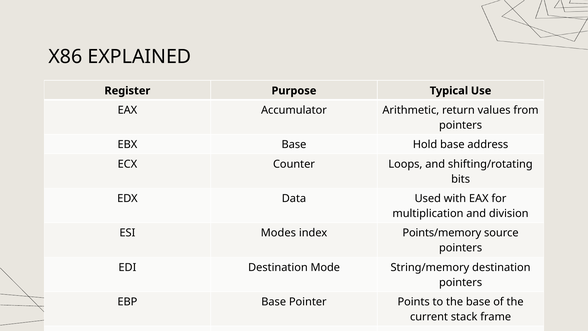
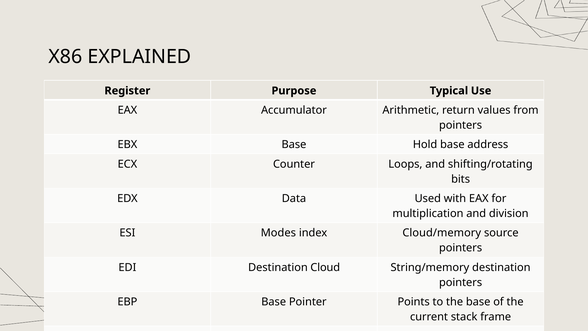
Points/memory: Points/memory -> Cloud/memory (442, 233)
Mode: Mode -> Cloud (325, 267)
